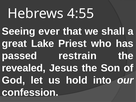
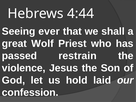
4:55: 4:55 -> 4:44 (81, 14)
Lake: Lake -> Wolf (42, 44)
revealed: revealed -> violence (24, 68)
into: into -> laid (102, 80)
